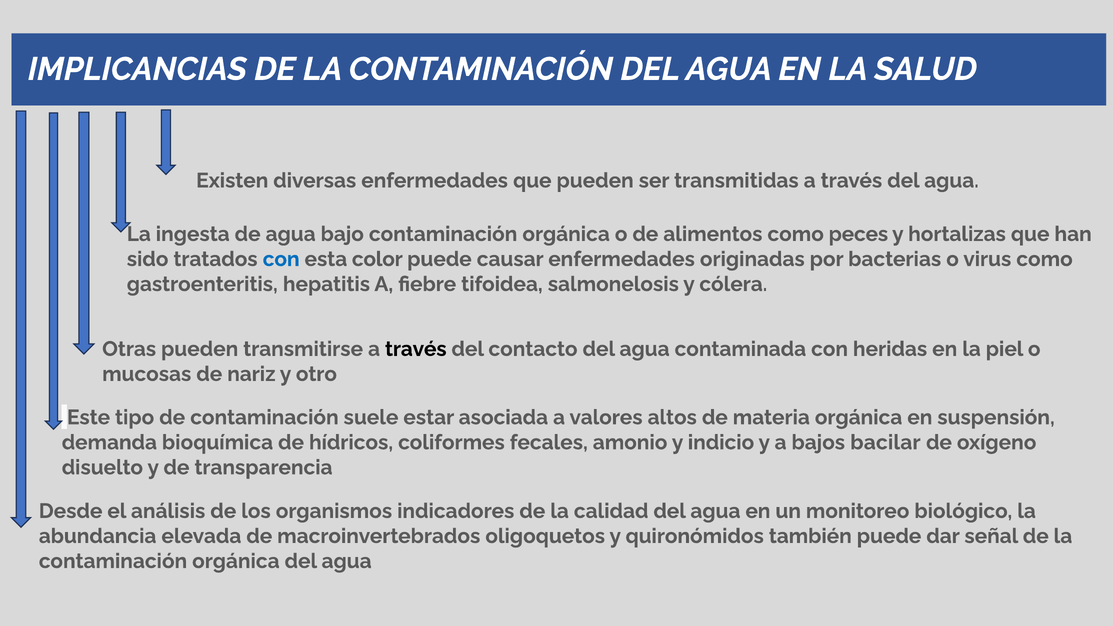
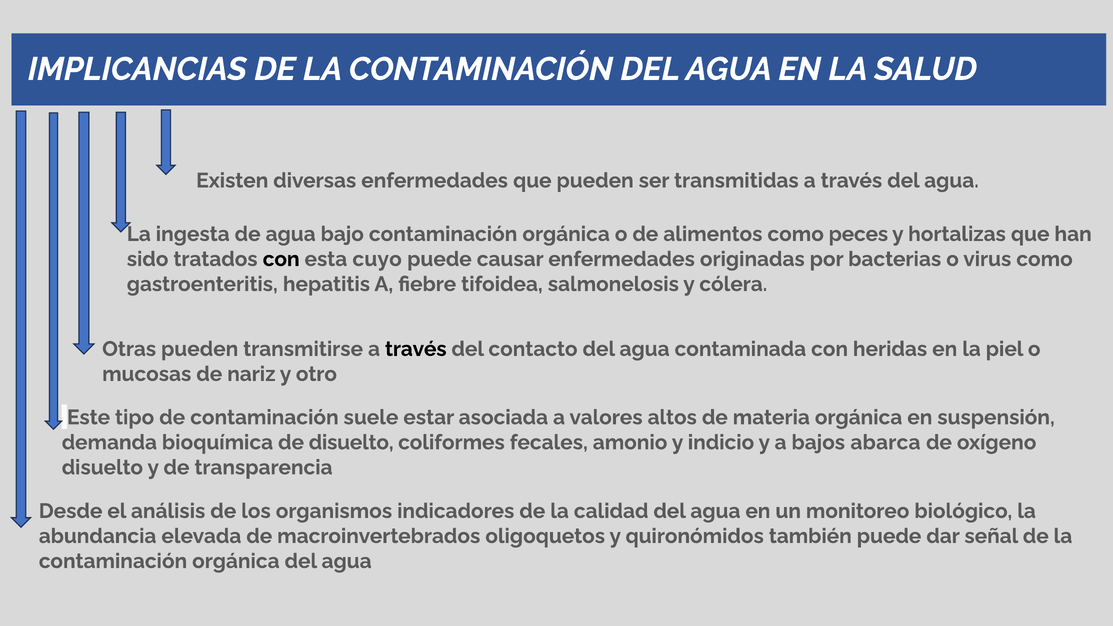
con colour: blue -> black (281, 259)
color: color -> cuyo (377, 259)
de hídricos: hídricos -> disuelto (351, 442)
bacilar: bacilar -> abarca (885, 442)
